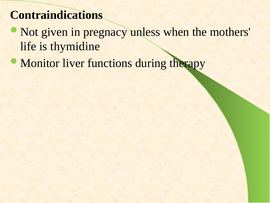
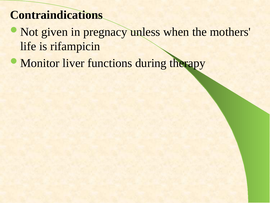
thymidine: thymidine -> rifampicin (75, 46)
